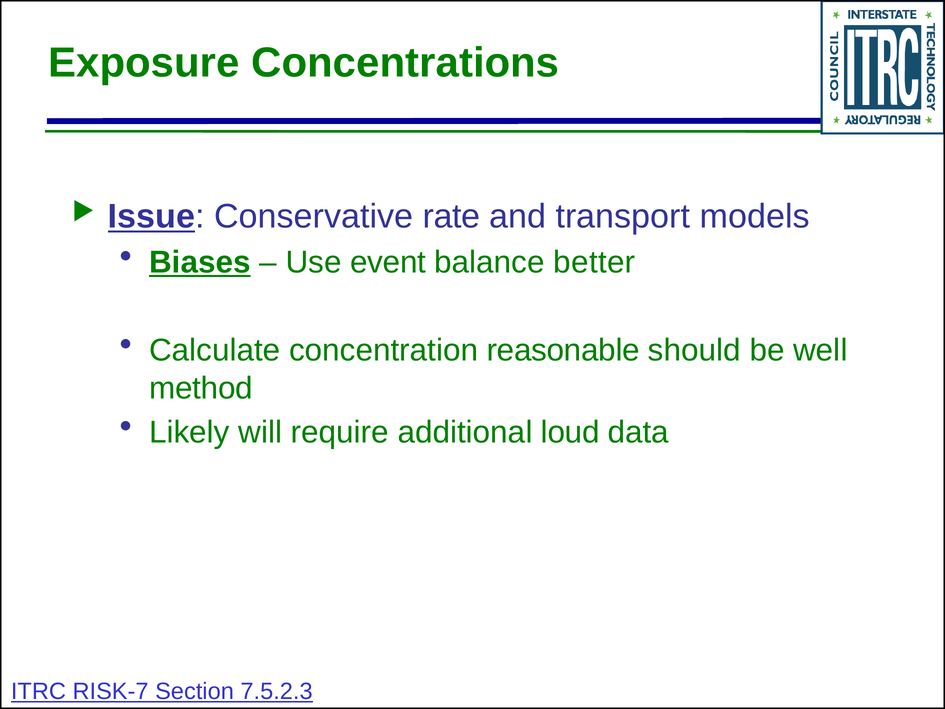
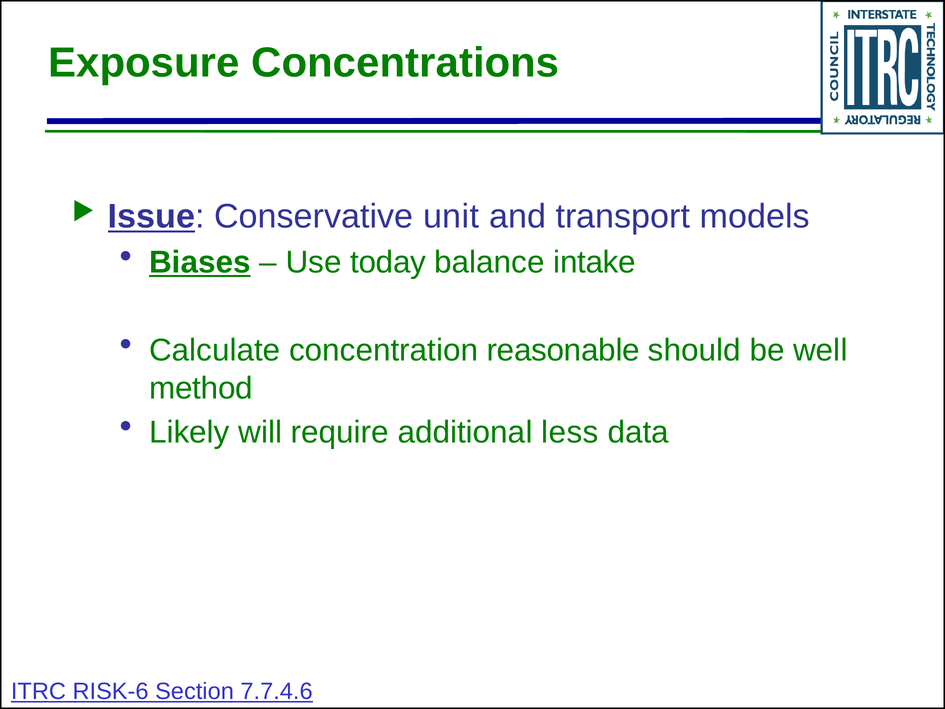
rate: rate -> unit (451, 217)
event: event -> today (388, 262)
better: better -> intake (595, 262)
loud: loud -> less (570, 432)
RISK-7: RISK-7 -> RISK-6 (111, 691)
7.5.2.3: 7.5.2.3 -> 7.7.4.6 (277, 691)
